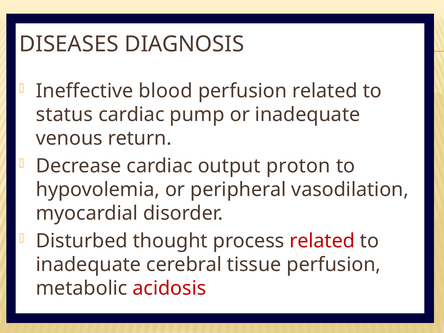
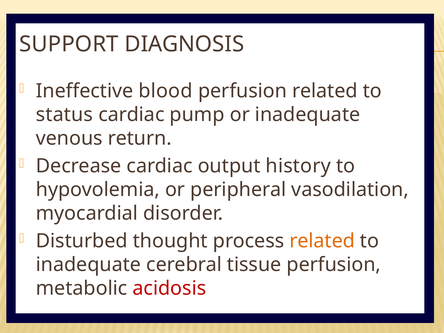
DISEASES: DISEASES -> SUPPORT (69, 44)
proton: proton -> history (298, 166)
related colour: red -> orange (322, 241)
